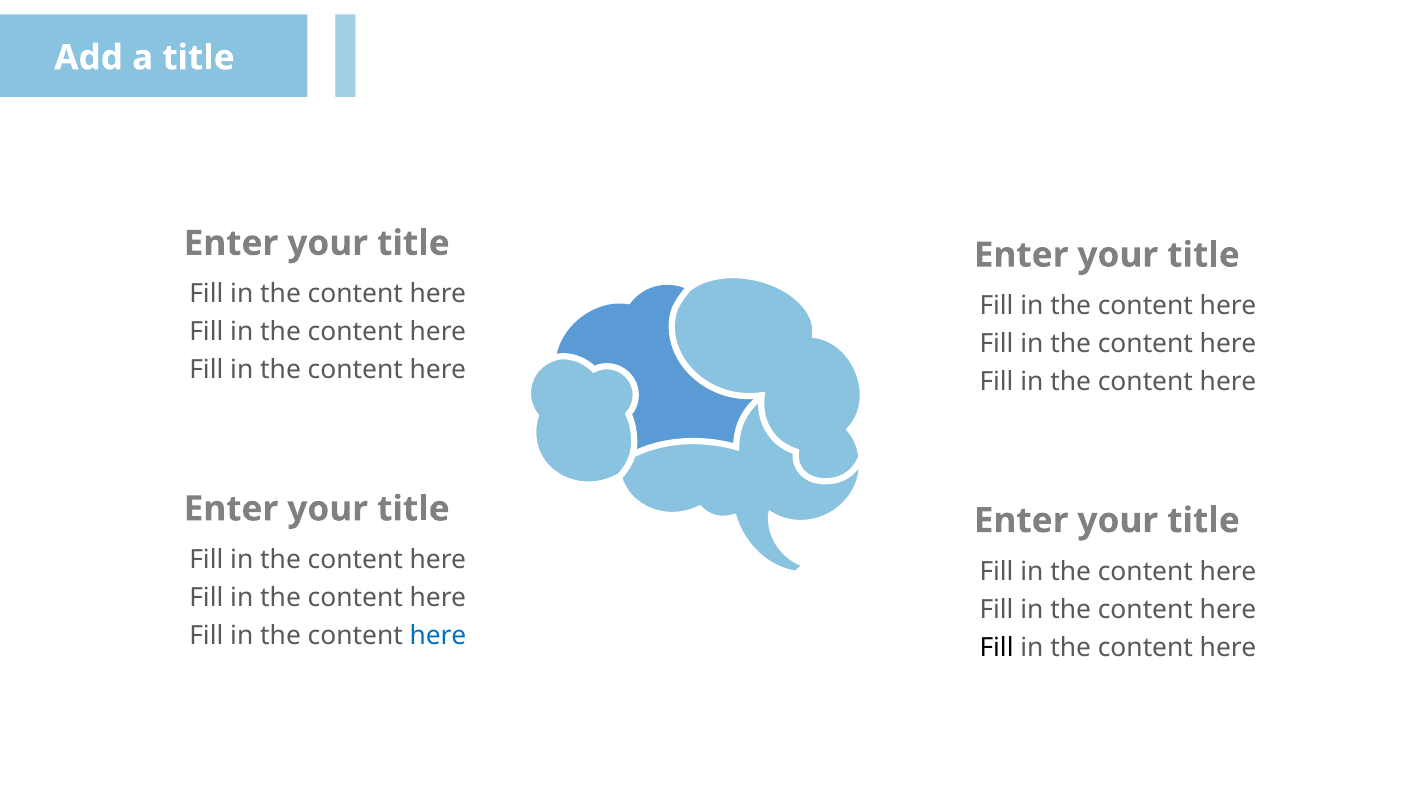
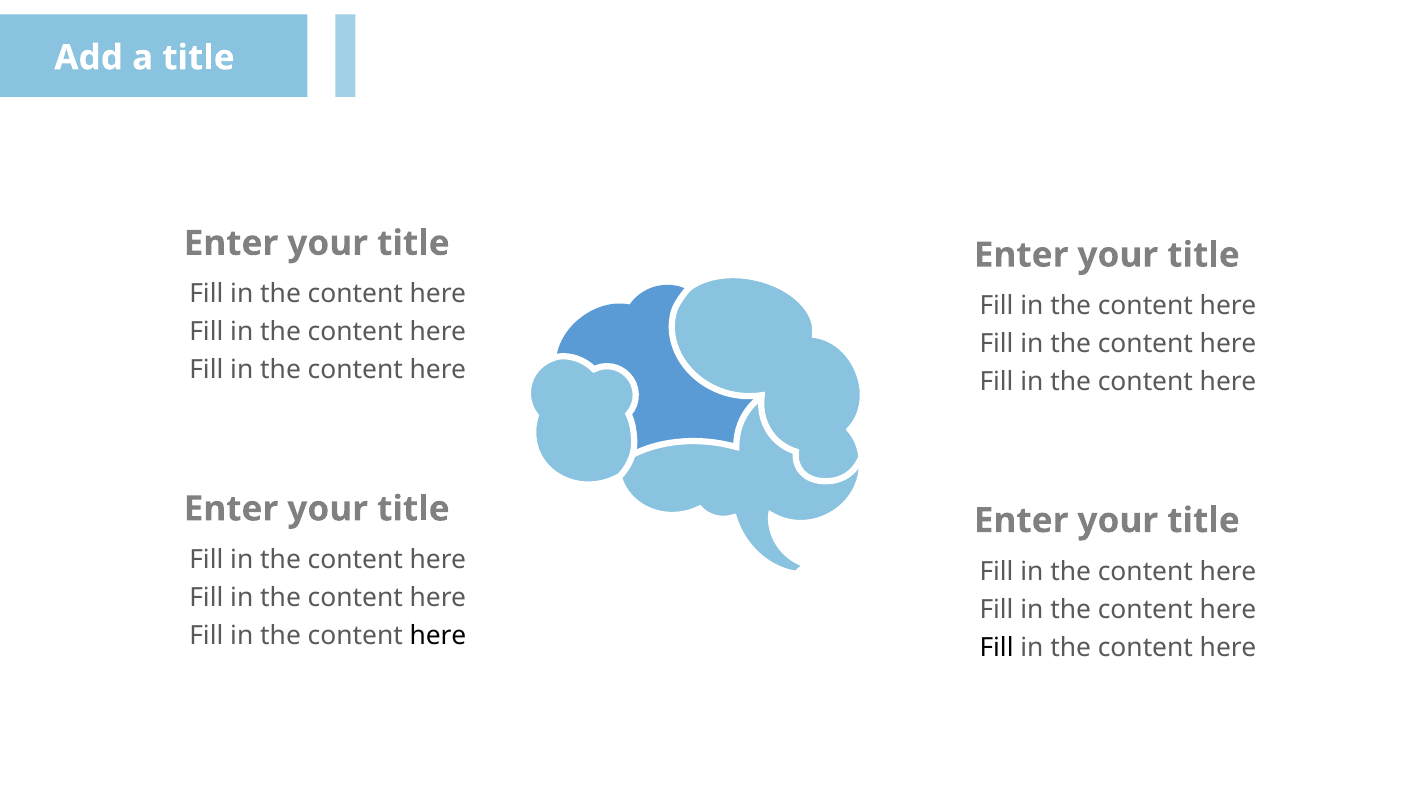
here colour: blue -> black (438, 636)
